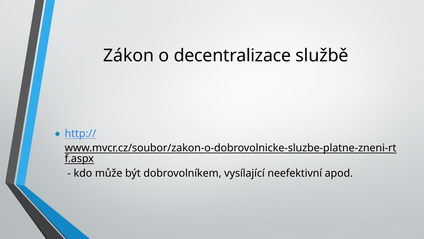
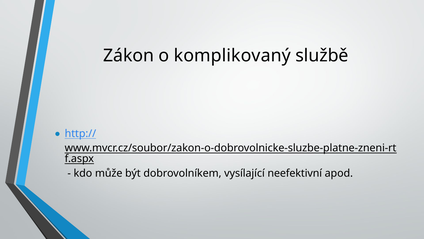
decentralizace: decentralizace -> komplikovaný (232, 56)
